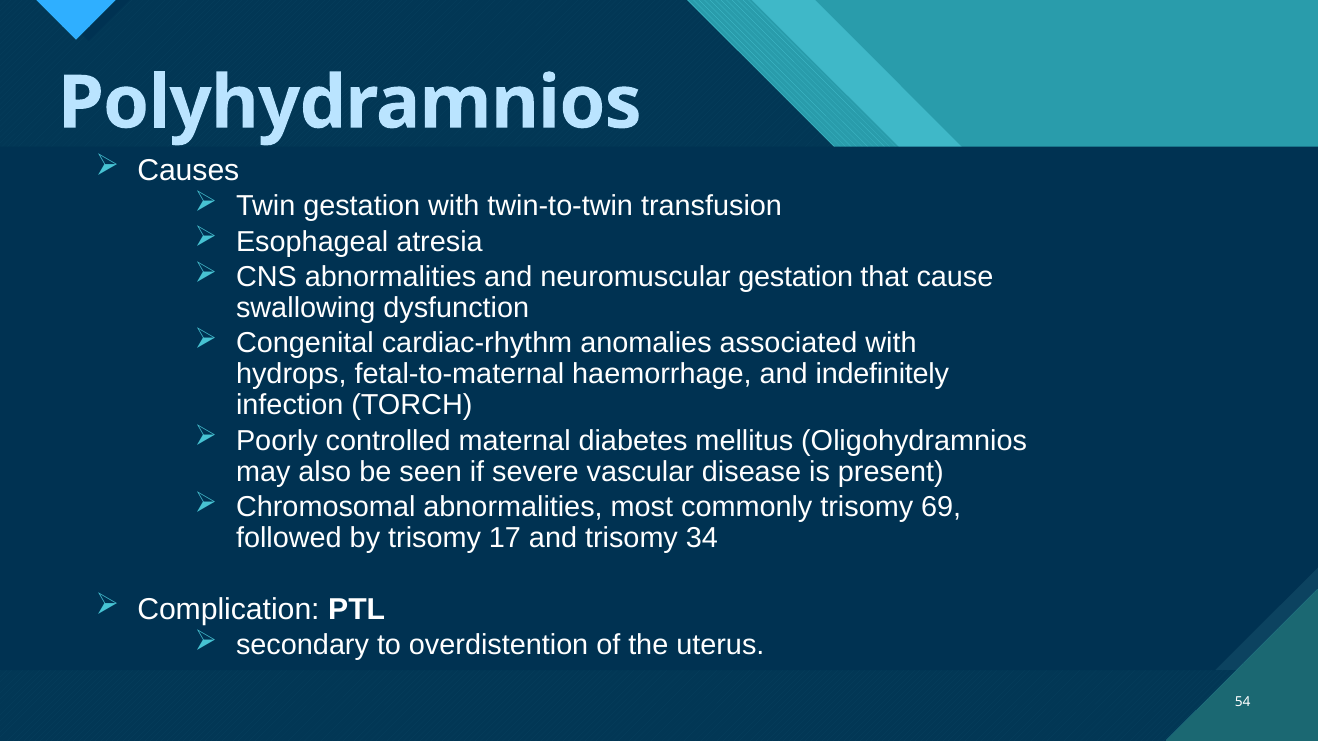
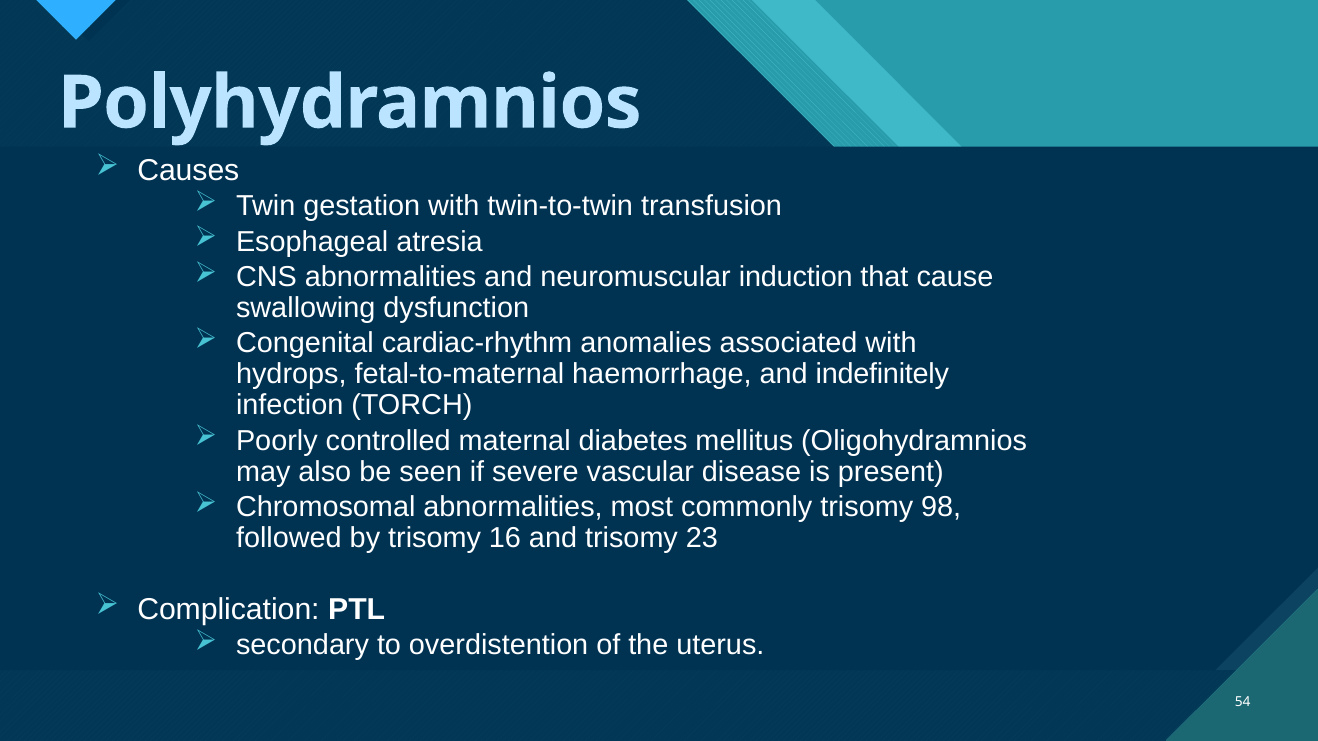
neuromuscular gestation: gestation -> induction (796, 277)
69: 69 -> 98 (941, 507)
17: 17 -> 16 (505, 538)
34: 34 -> 23 (702, 538)
